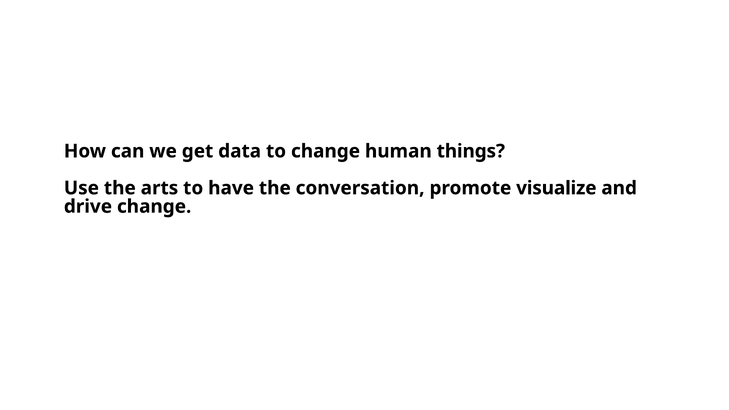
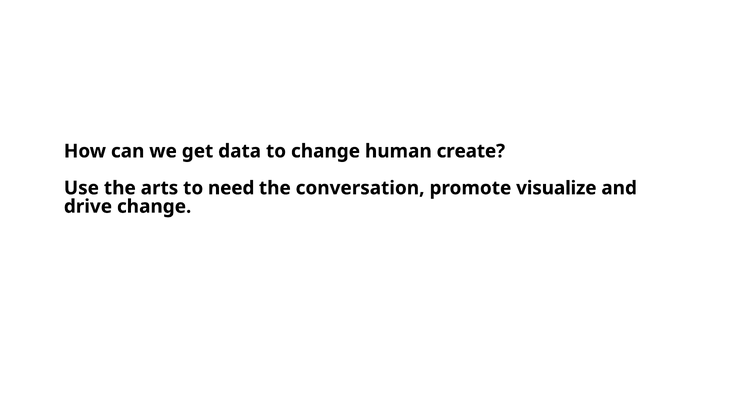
things: things -> create (471, 151)
have: have -> need (231, 188)
